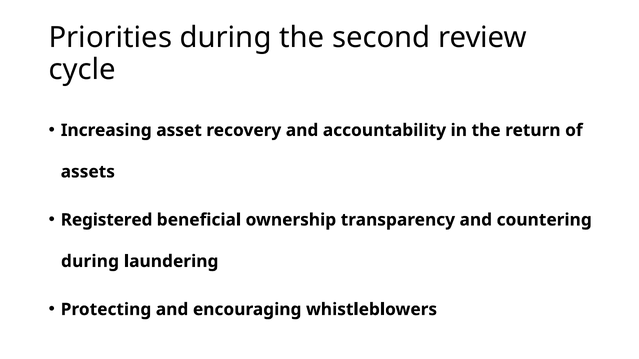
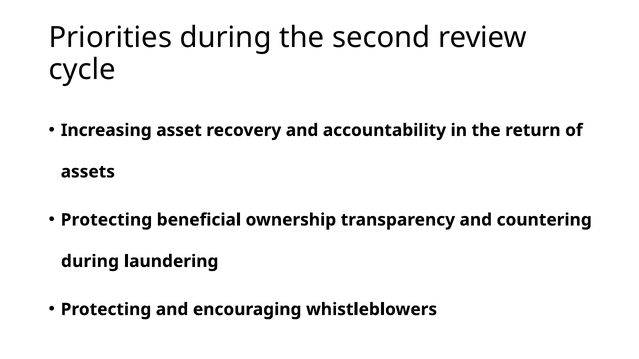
Registered: Registered -> Protecting (106, 220)
